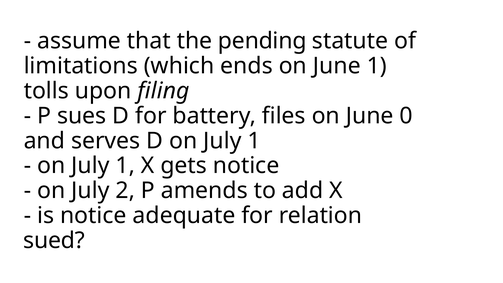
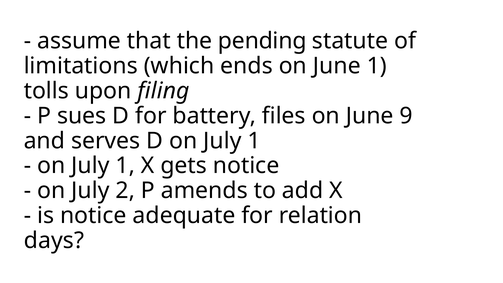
0: 0 -> 9 (406, 116)
sued: sued -> days (54, 240)
